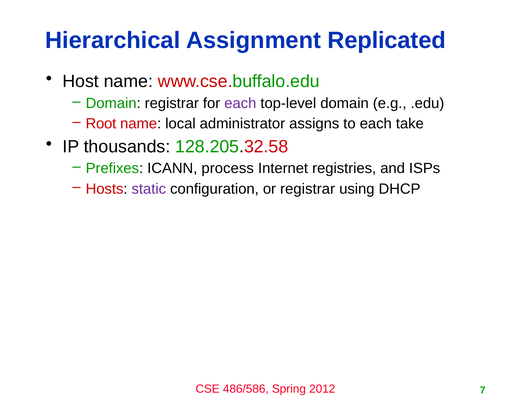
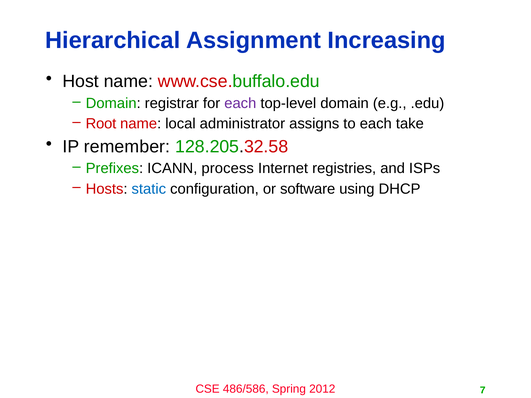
Replicated: Replicated -> Increasing (387, 40)
thousands: thousands -> remember (127, 147)
static colour: purple -> blue (149, 189)
or registrar: registrar -> software (308, 189)
